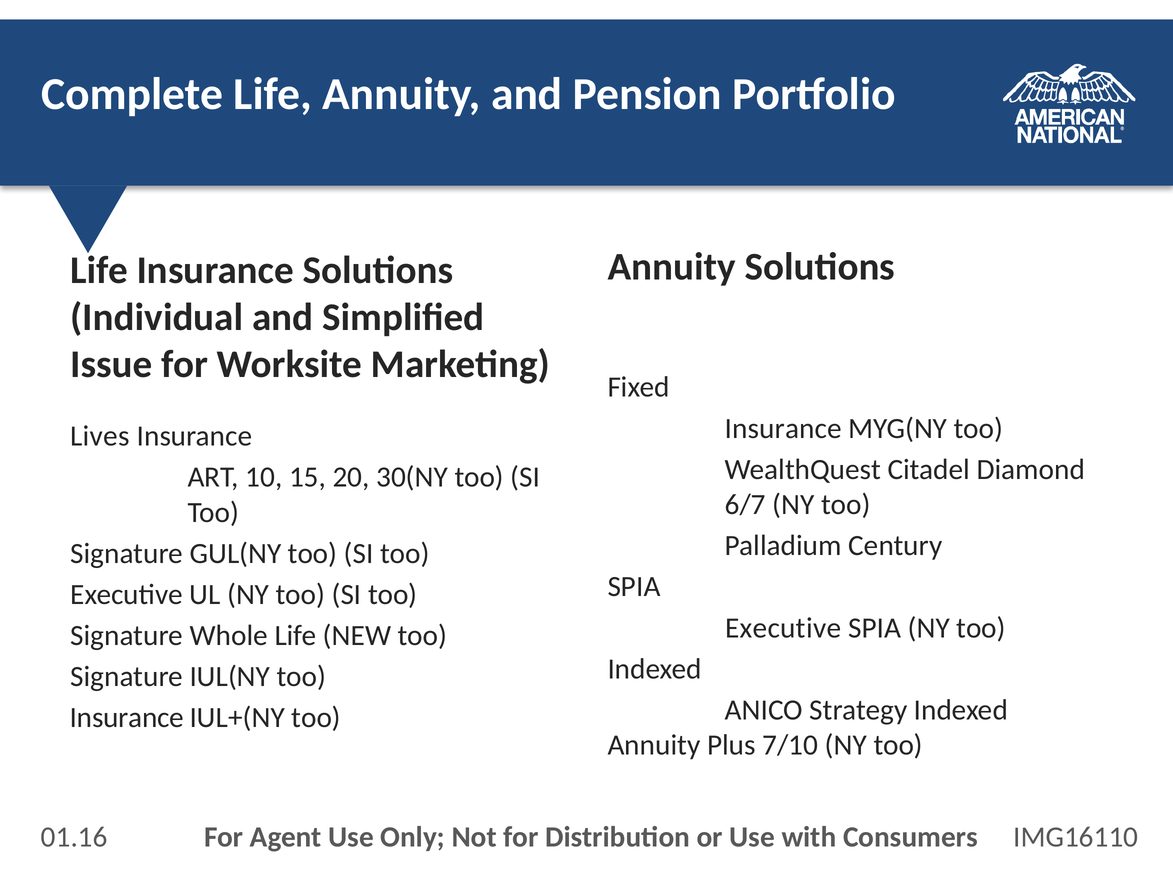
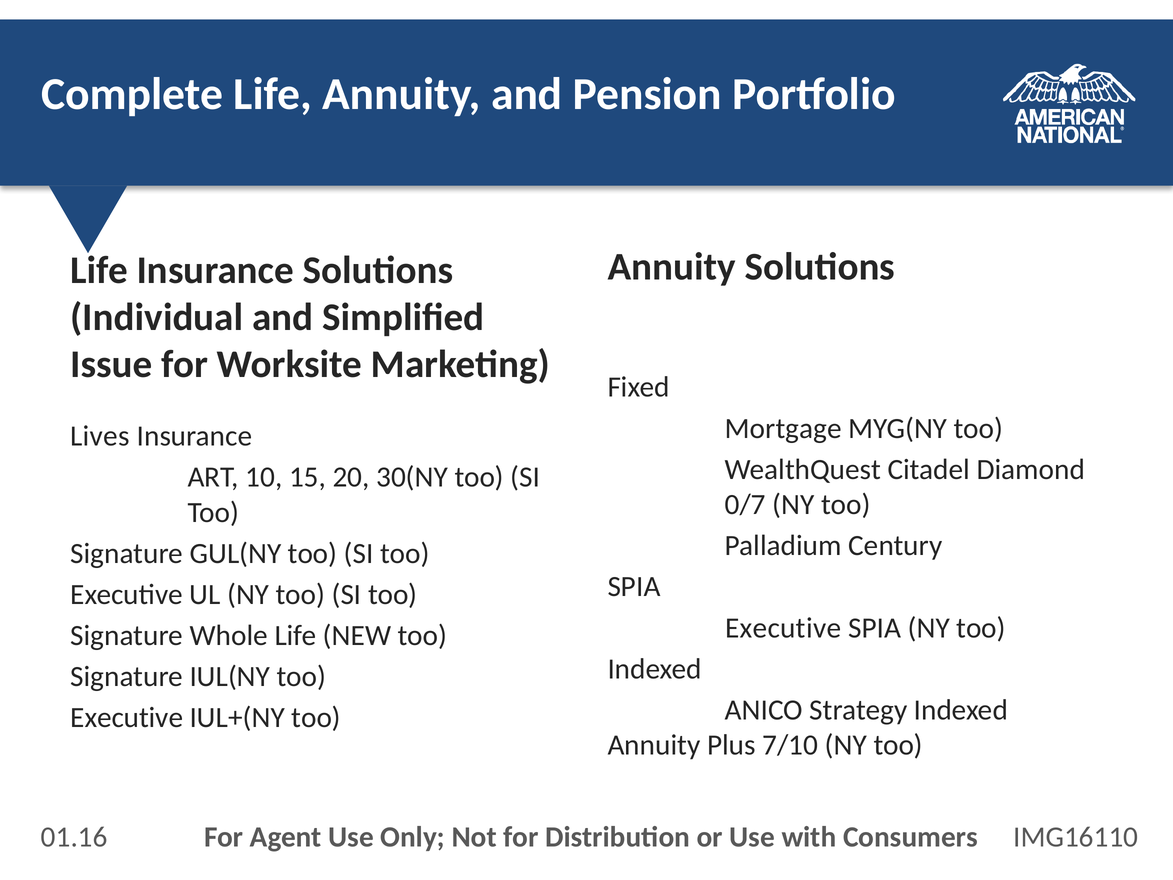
Insurance: Insurance -> Mortgage (783, 428)
6/7: 6/7 -> 0/7 (745, 505)
Insurance: Insurance -> Executive (127, 718)
